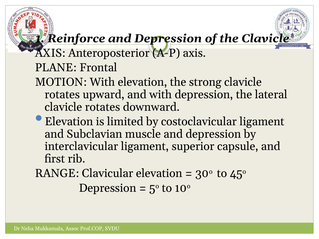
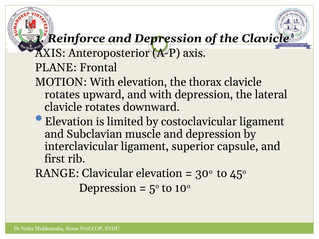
strong: strong -> thorax (205, 82)
